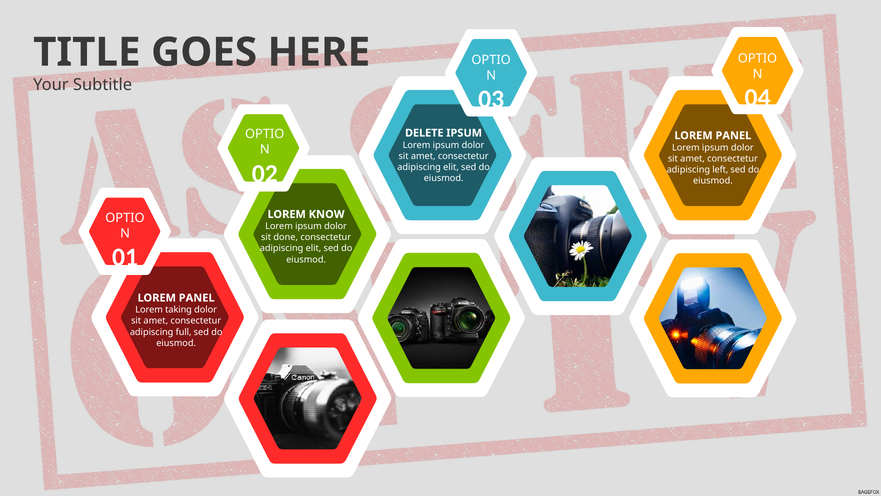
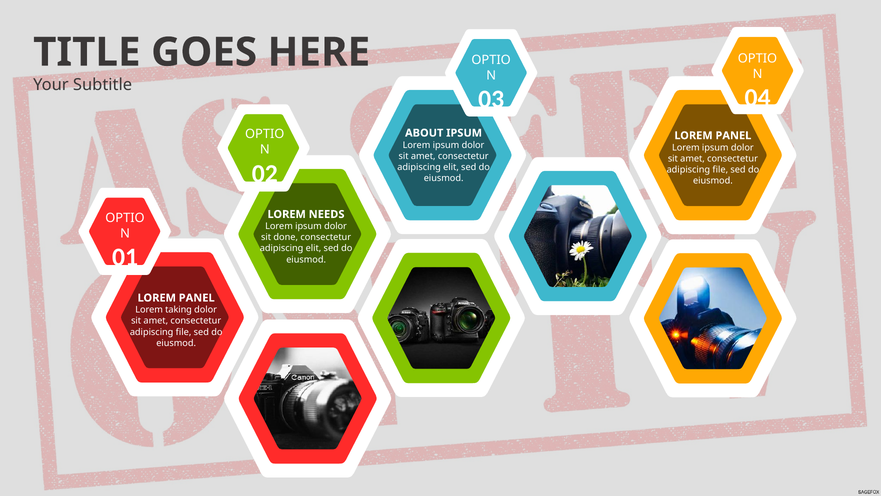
DELETE: DELETE -> ABOUT (424, 133)
left: left -> file (720, 170)
KNOW: KNOW -> NEEDS (327, 214)
full: full -> file (184, 332)
